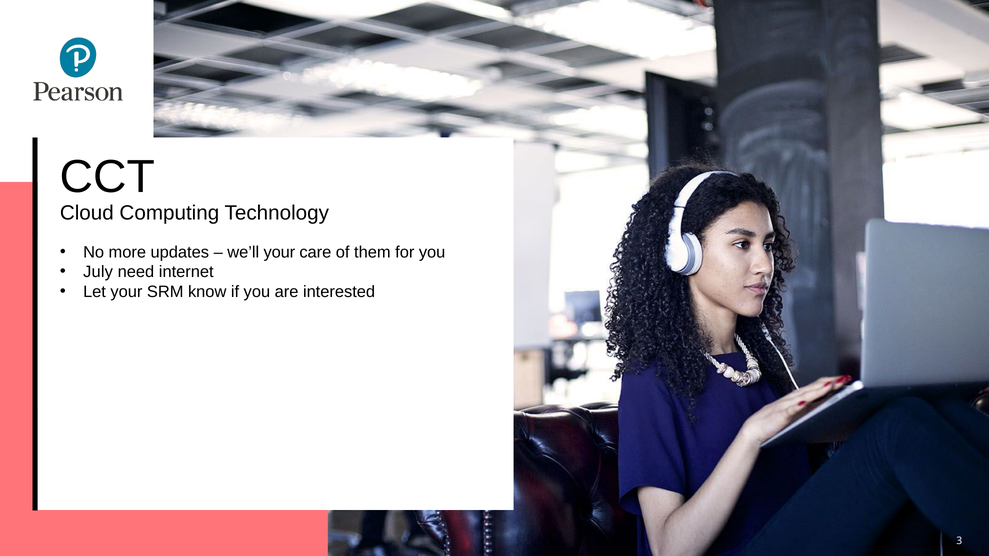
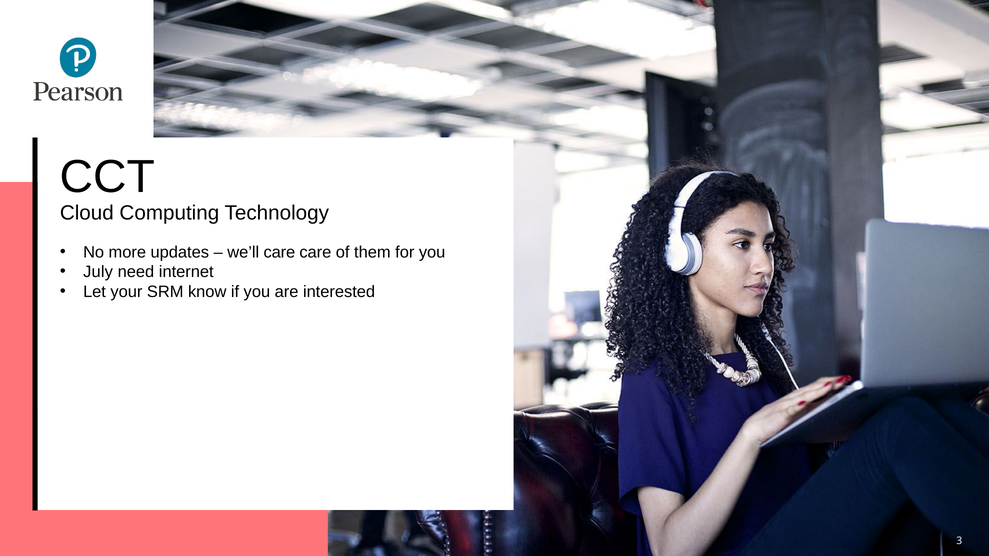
we’ll your: your -> care (279, 252)
